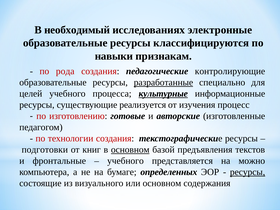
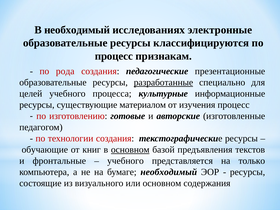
навыки: навыки -> процесс (114, 56)
контролирующие: контролирующие -> презентационные (230, 71)
культурные underline: present -> none (163, 94)
реализуется: реализуется -> материалом (143, 105)
подготовки: подготовки -> обучающие (45, 150)
можно: можно -> только (252, 161)
бумаге определенных: определенных -> необходимый (169, 172)
ресурсы underline: present -> none (248, 172)
